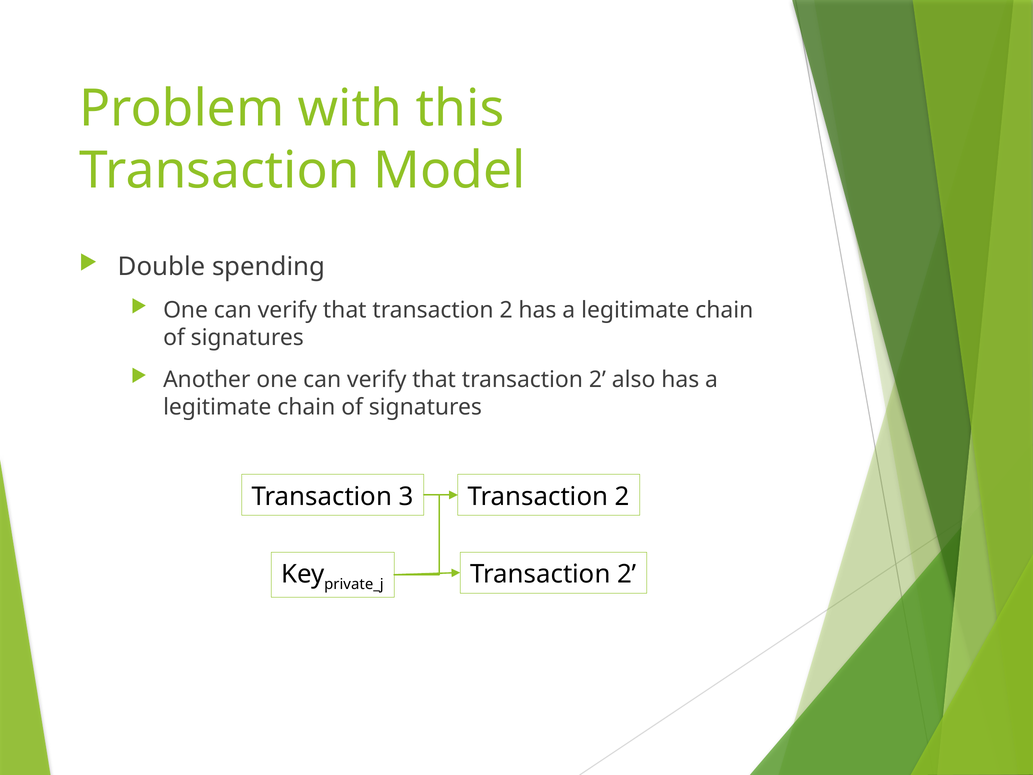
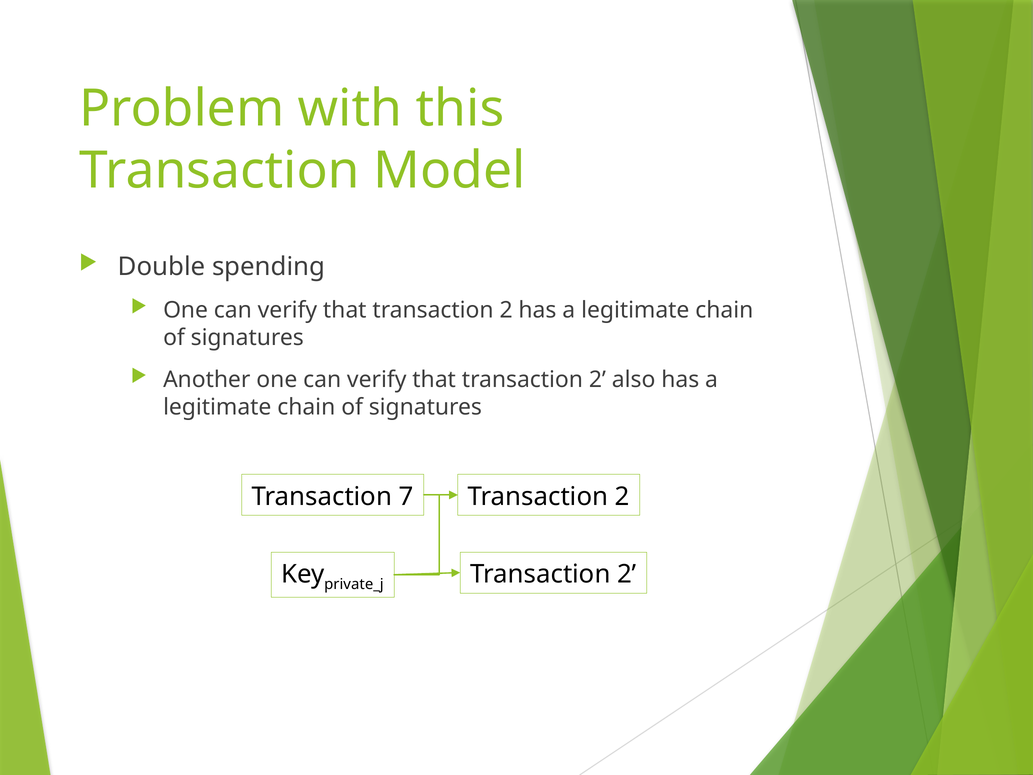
3: 3 -> 7 (406, 497)
